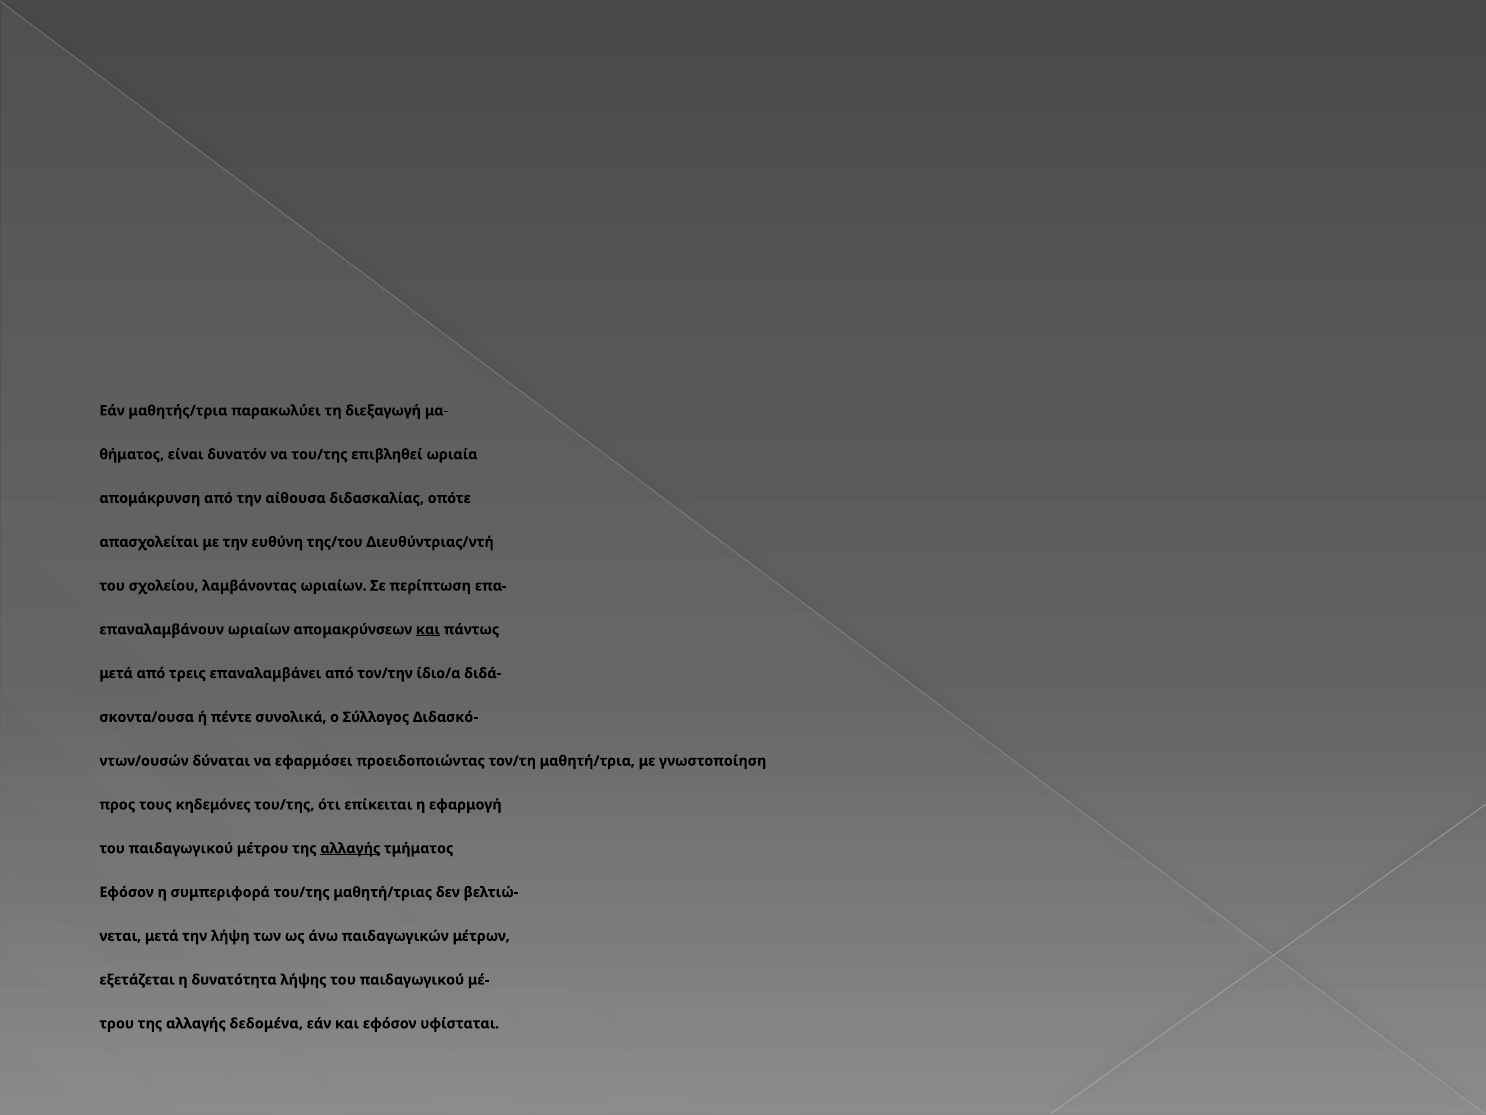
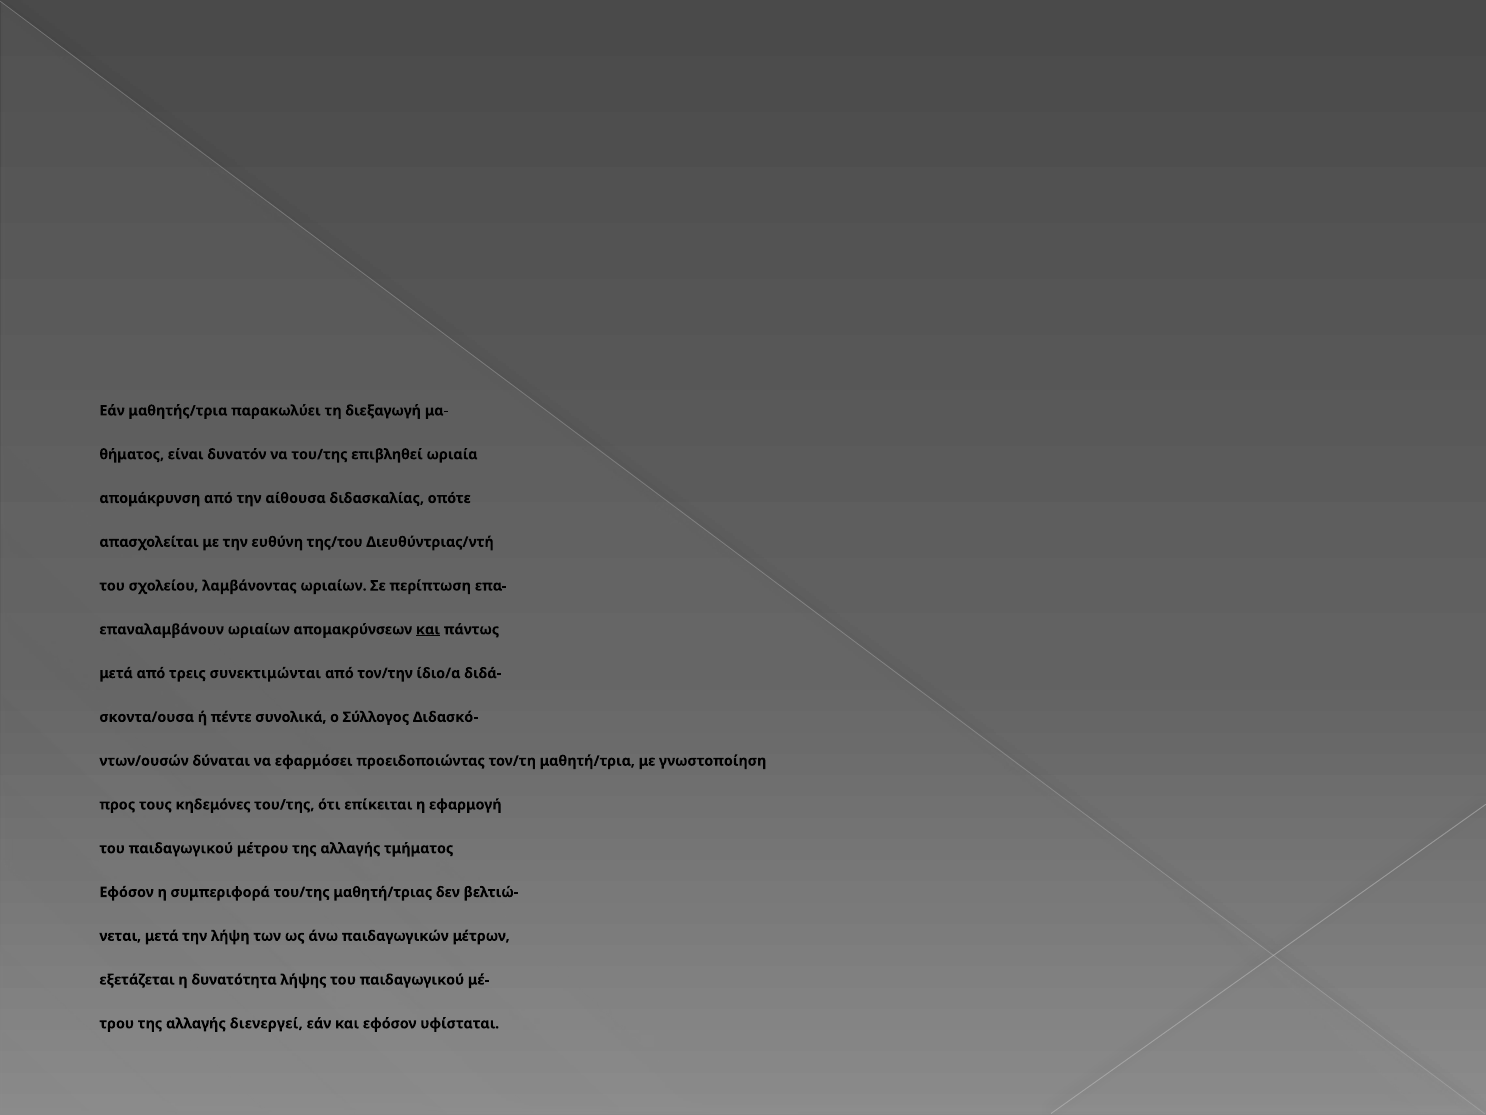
επαναλαμβάνει: επαναλαμβάνει -> συνεκτιμώνται (265, 673)
αλλαγής underline: present -> none (350, 848)
δεδομένα: δεδομένα -> διενεργεί (266, 1023)
